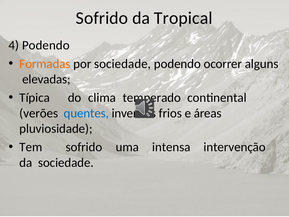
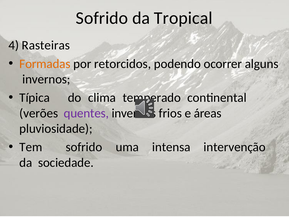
4 Podendo: Podendo -> Rasteiras (46, 45)
por sociedade: sociedade -> retorcidos (123, 64)
elevadas: elevadas -> invernos (46, 79)
quentes colour: blue -> purple (86, 113)
